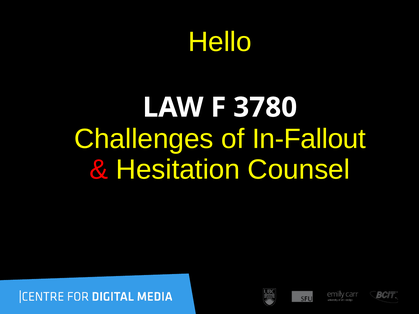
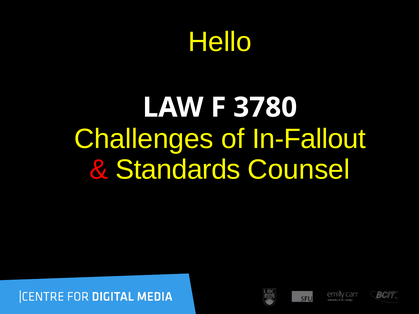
Hesitation: Hesitation -> Standards (178, 170)
